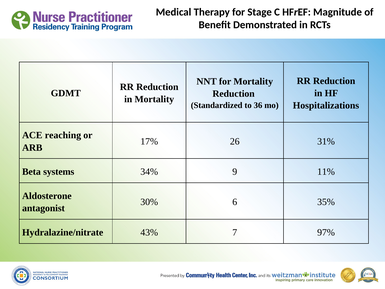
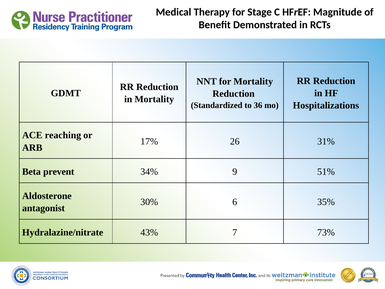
systems: systems -> prevent (59, 172)
11%: 11% -> 51% (326, 172)
97%: 97% -> 73% (326, 232)
